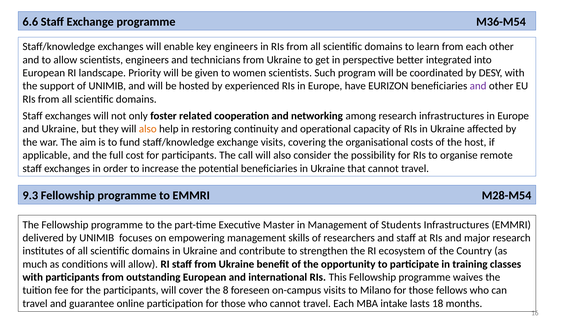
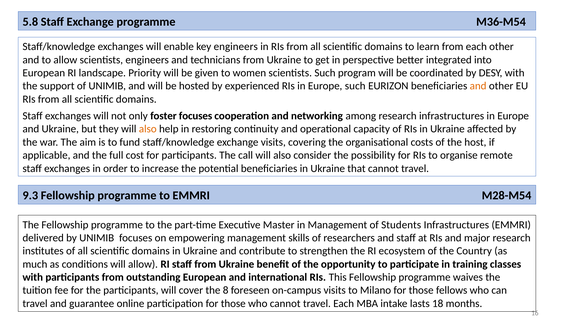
6.6: 6.6 -> 5.8 (30, 22)
Europe have: have -> such (355, 86)
and colour: purple -> orange (478, 86)
foster related: related -> focuses (196, 116)
